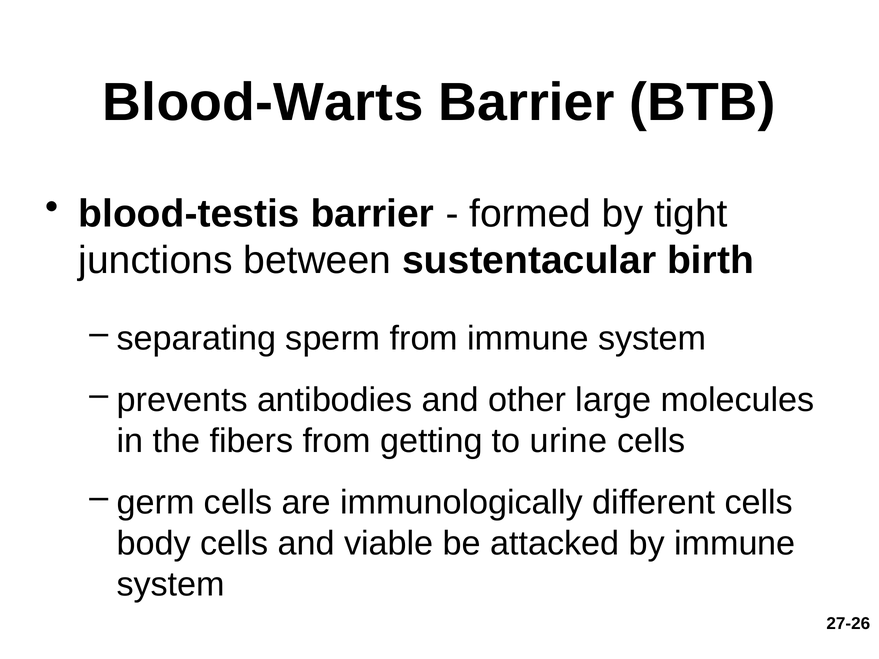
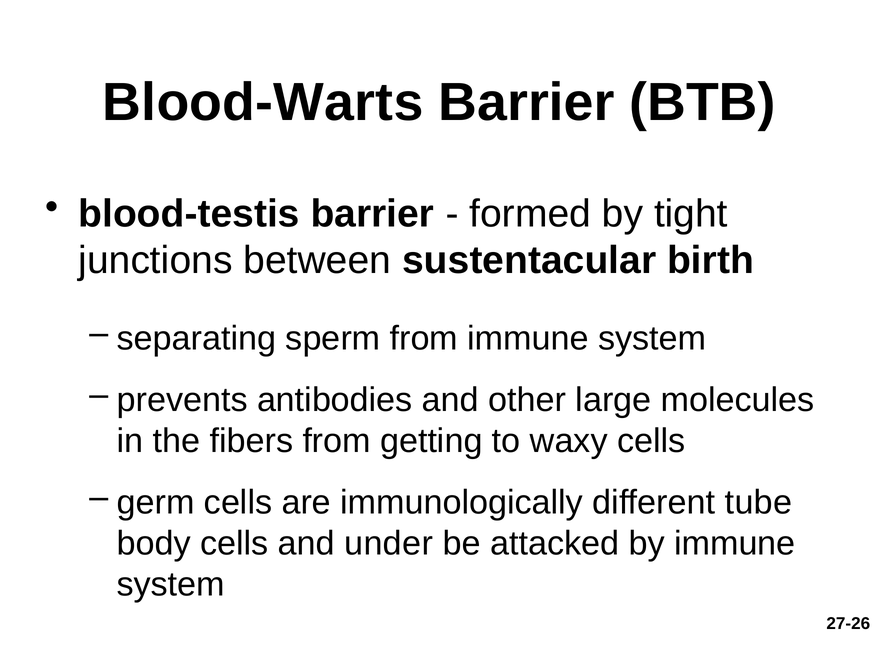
urine: urine -> waxy (569, 441)
different cells: cells -> tube (758, 503)
viable: viable -> under (389, 544)
